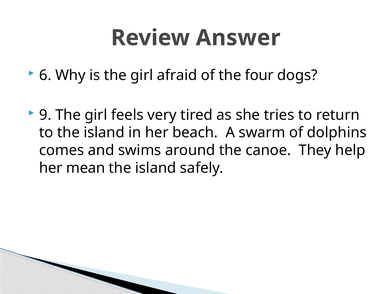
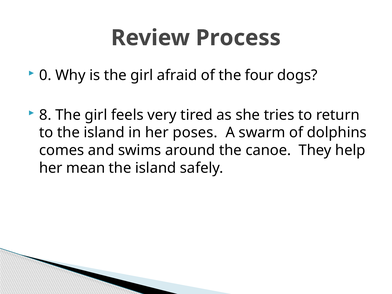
Answer: Answer -> Process (238, 38)
6: 6 -> 0 (45, 75)
9: 9 -> 8 (45, 115)
beach: beach -> poses (195, 133)
